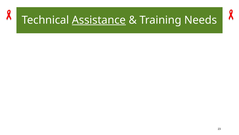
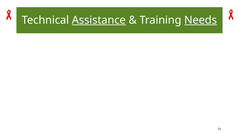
Needs underline: none -> present (201, 20)
